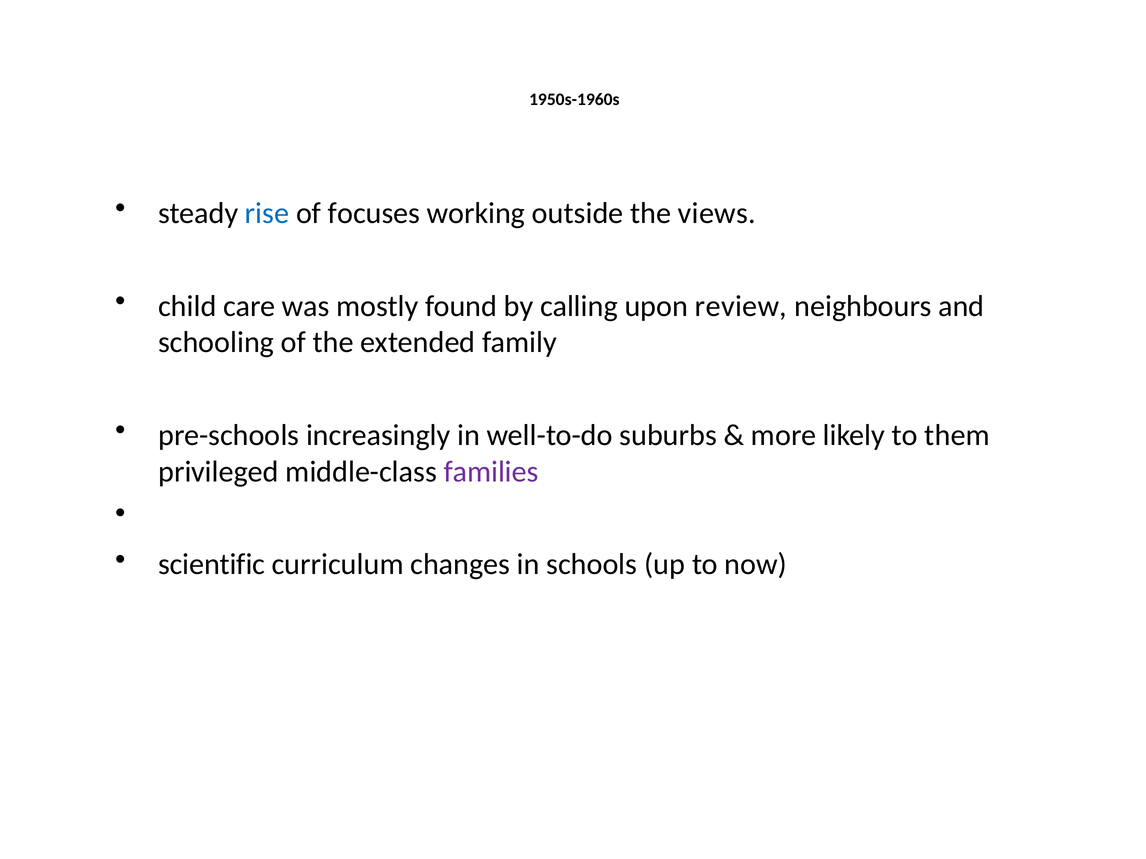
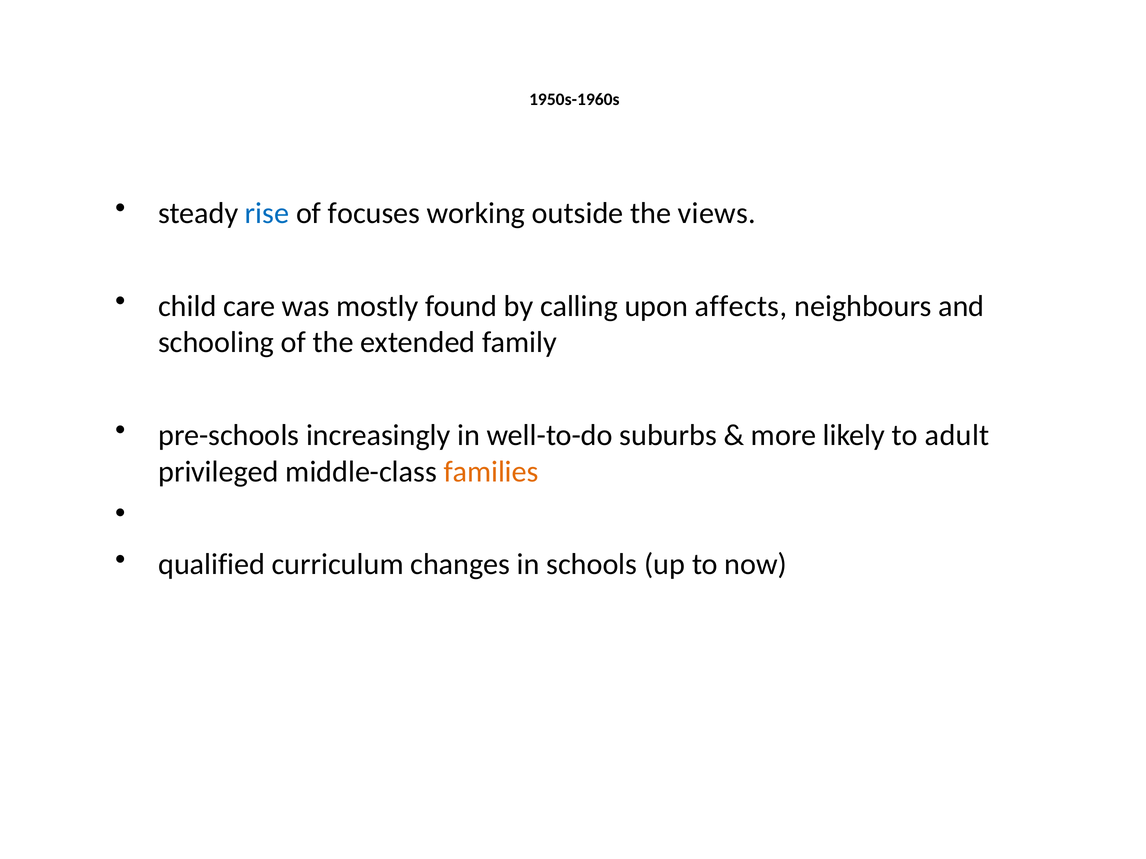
review: review -> affects (741, 306)
them: them -> adult (957, 436)
families colour: purple -> orange (491, 472)
scientific: scientific -> qualified (212, 565)
